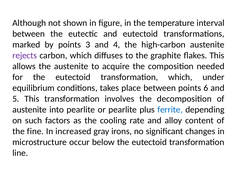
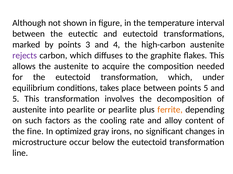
points 6: 6 -> 5 (206, 88)
ferrite colour: blue -> orange (170, 110)
increased: increased -> optimized (73, 132)
